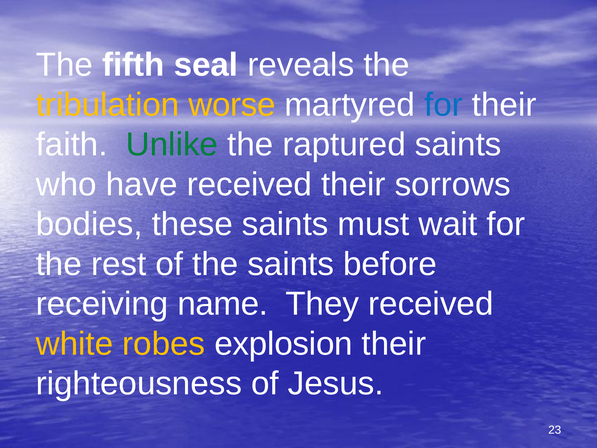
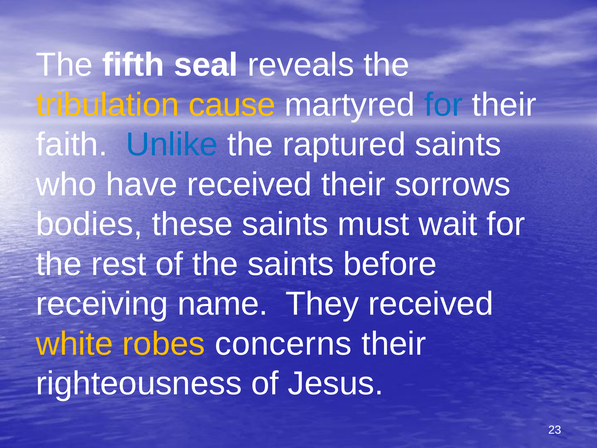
worse: worse -> cause (232, 105)
Unlike colour: green -> blue (172, 145)
explosion: explosion -> concerns (283, 344)
